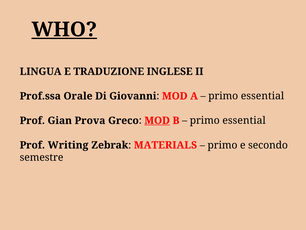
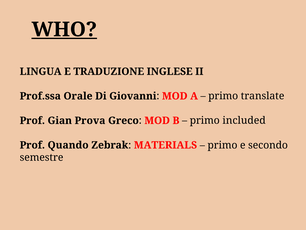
essential: essential -> translate (263, 96)
MOD underline: present -> none (157, 120)
essential: essential -> included (244, 120)
Writing: Writing -> Quando (68, 145)
